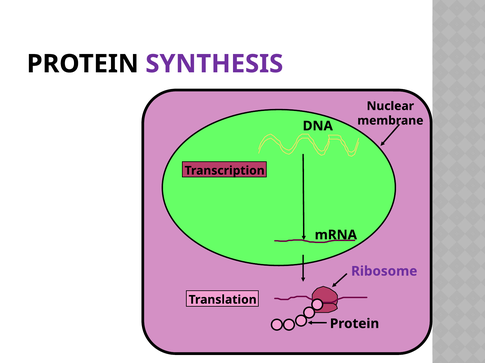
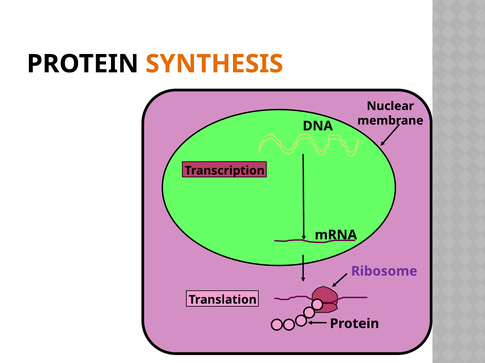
SYNTHESIS colour: purple -> orange (214, 64)
